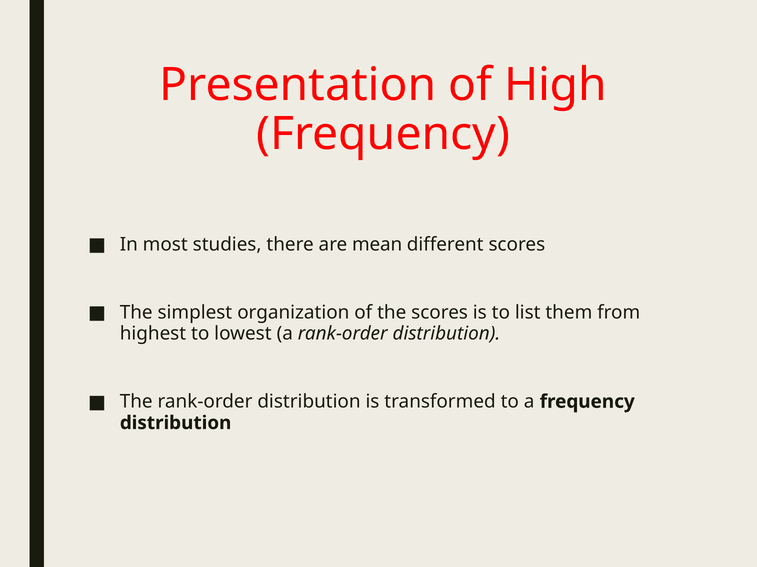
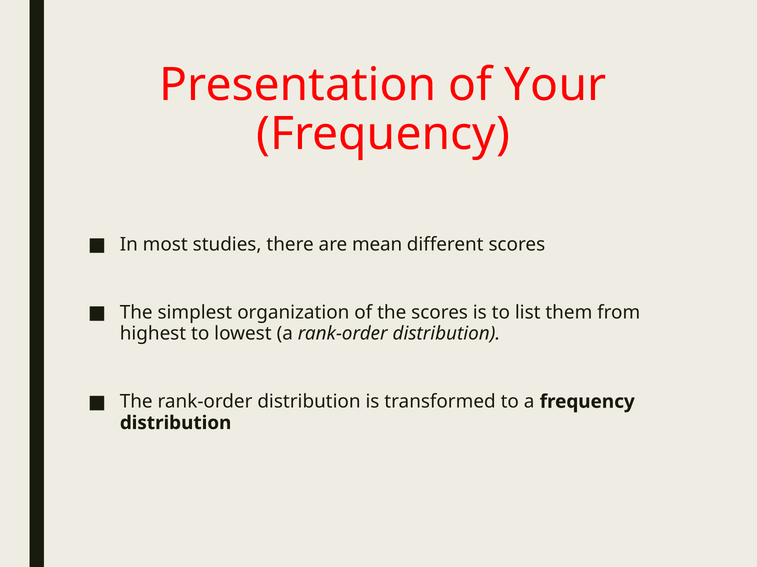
High: High -> Your (555, 85)
